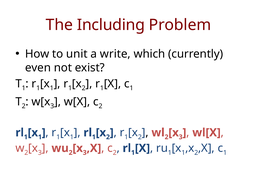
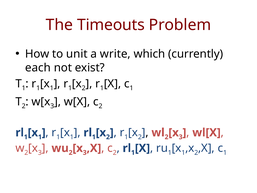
Including: Including -> Timeouts (111, 25)
even: even -> each (38, 68)
